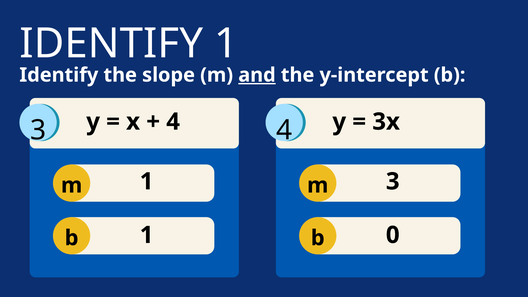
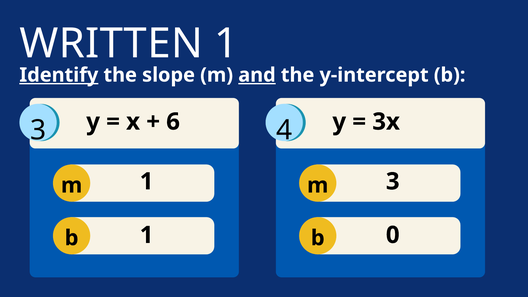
IDENTIFY: IDENTIFY -> WRITTEN (111, 44)
Identify underline: none -> present (59, 75)
4: 4 -> 6 (173, 122)
